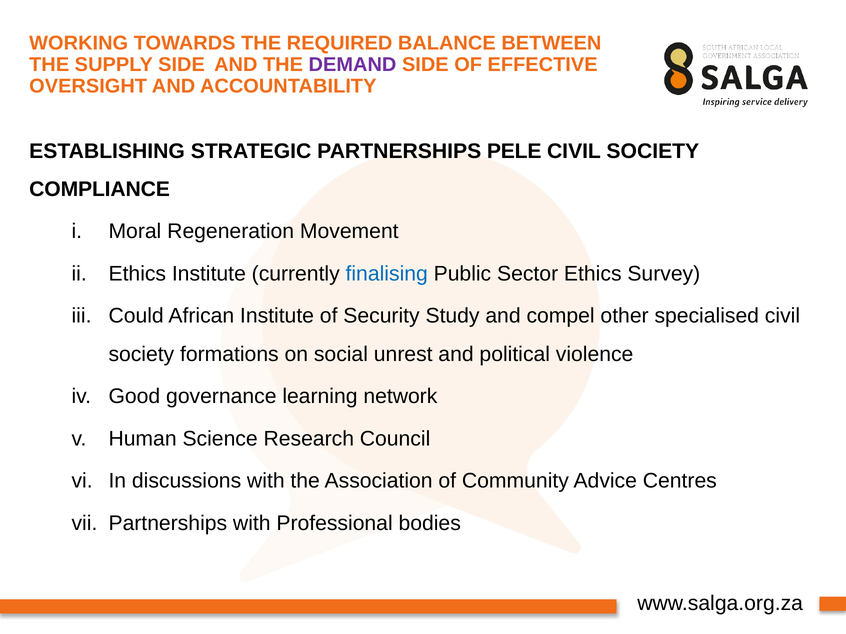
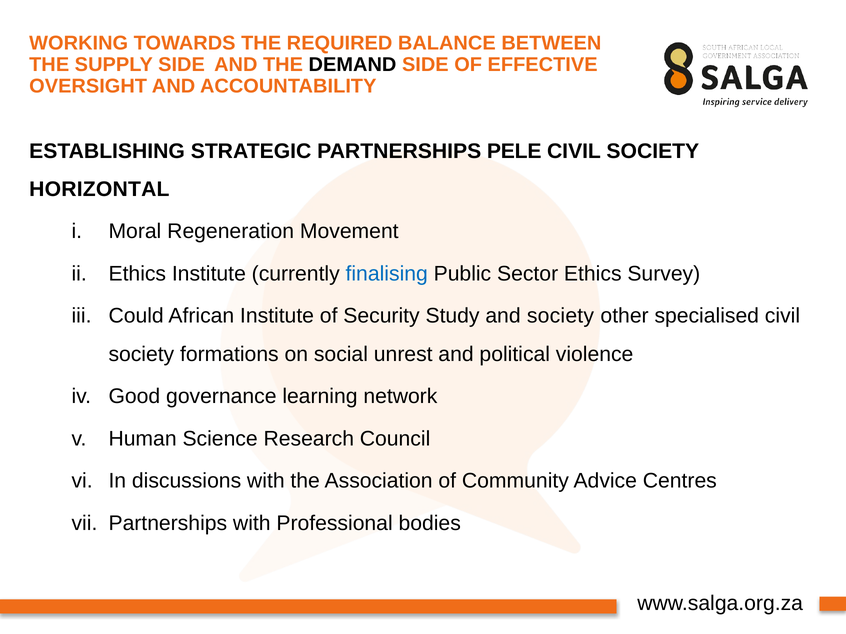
DEMAND colour: purple -> black (352, 65)
COMPLIANCE: COMPLIANCE -> HORIZONTAL (99, 189)
and compel: compel -> society (560, 316)
